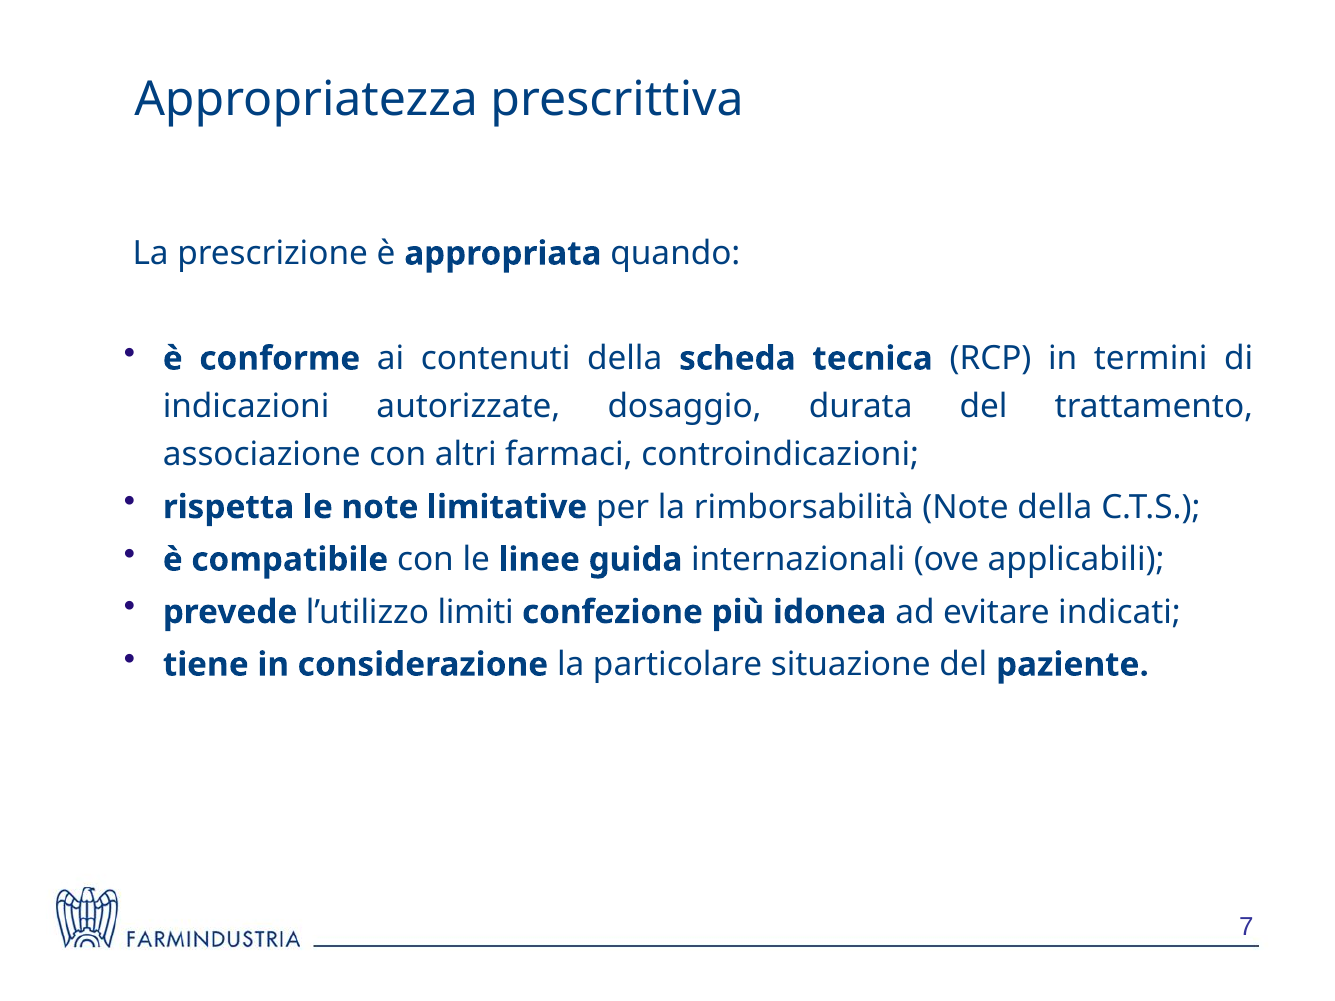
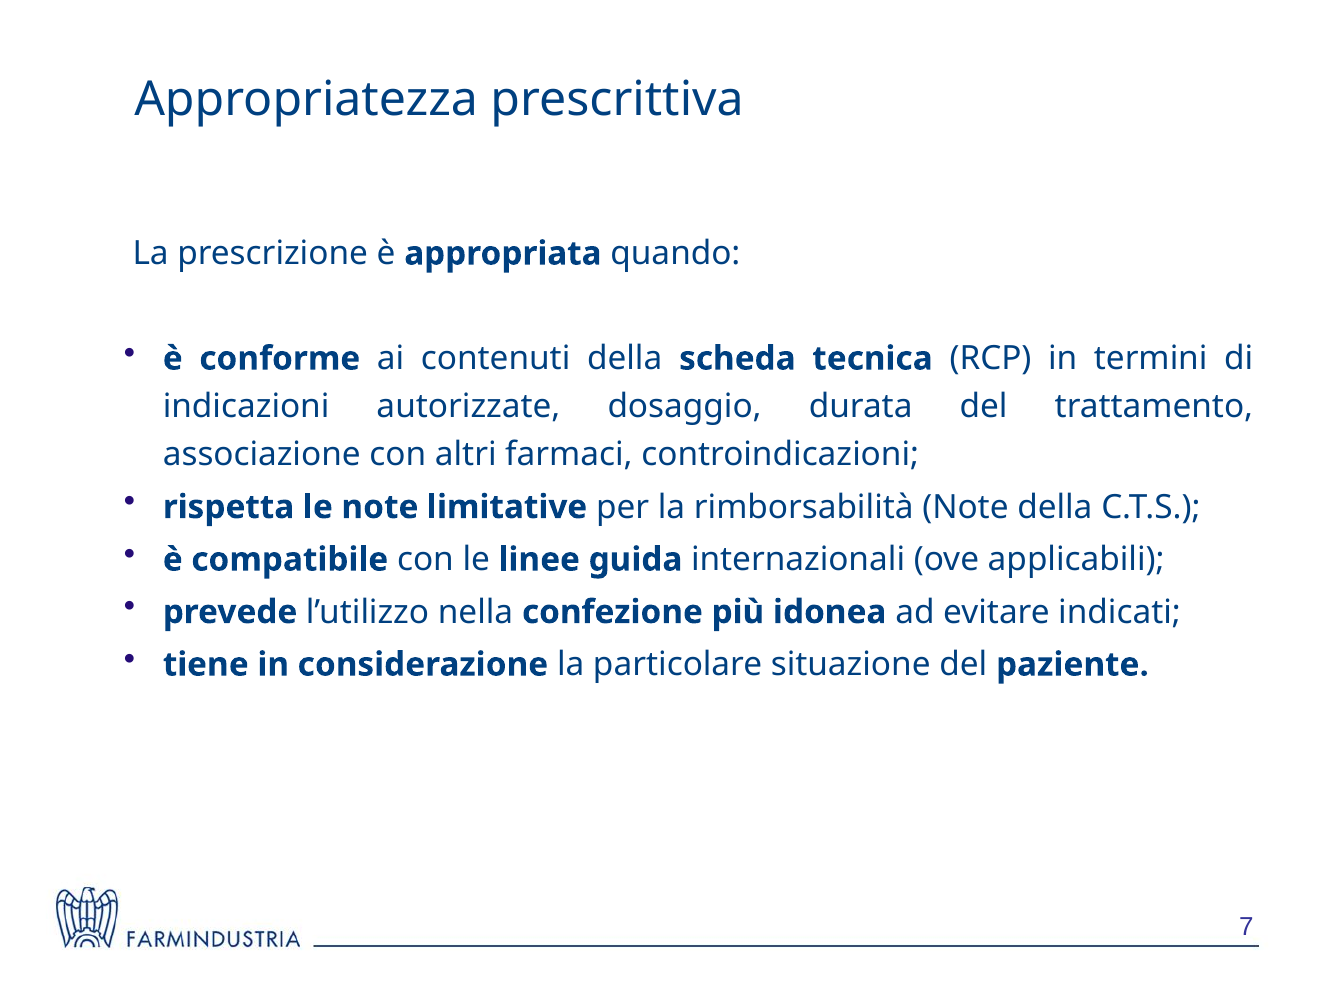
limiti: limiti -> nella (476, 612)
